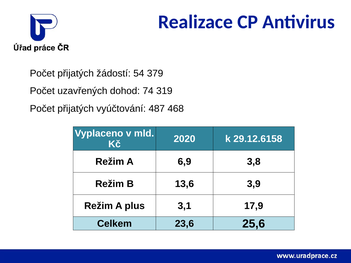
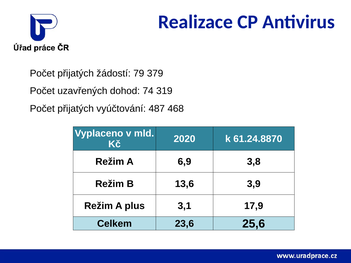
54: 54 -> 79 (139, 74)
29.12.6158: 29.12.6158 -> 61.24.8870 (258, 139)
